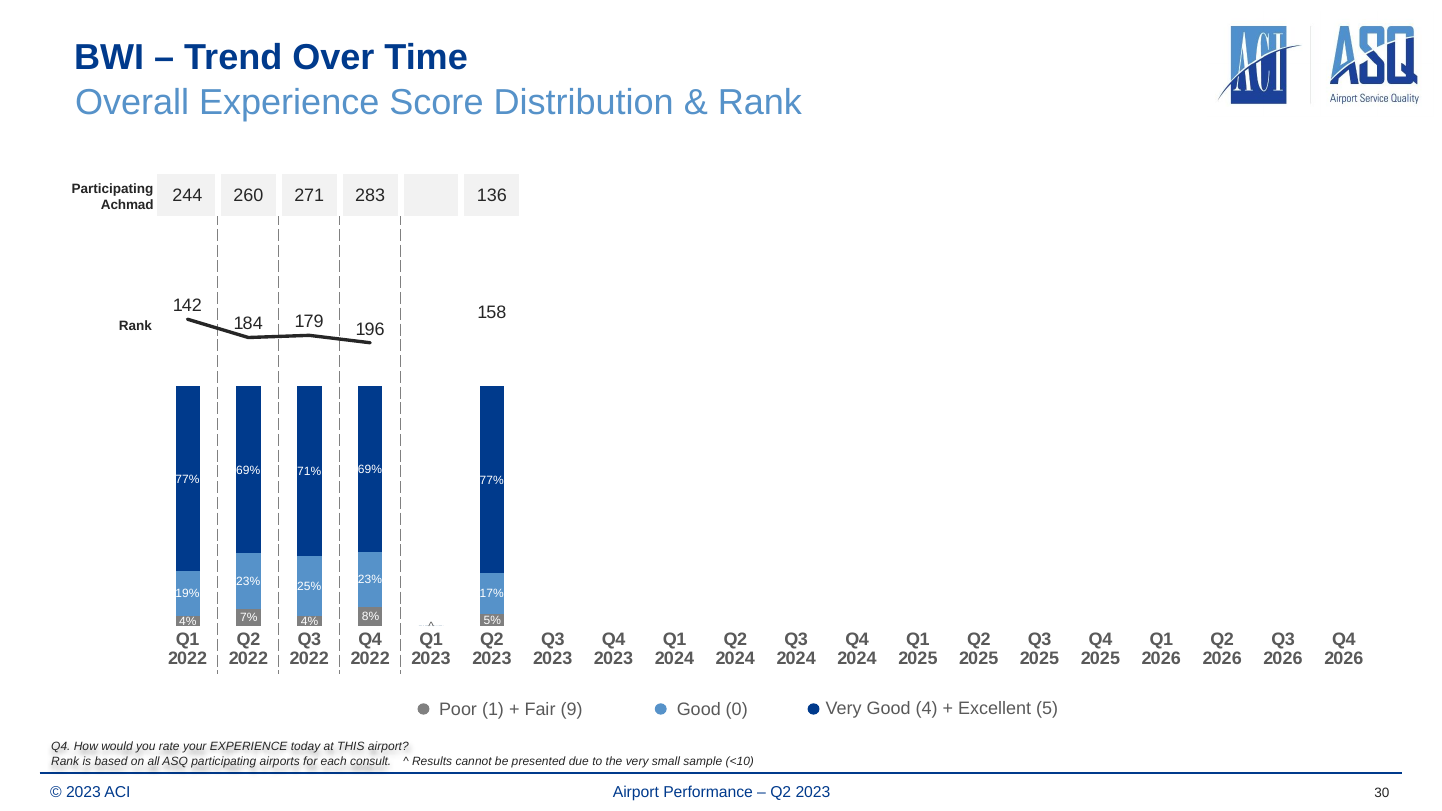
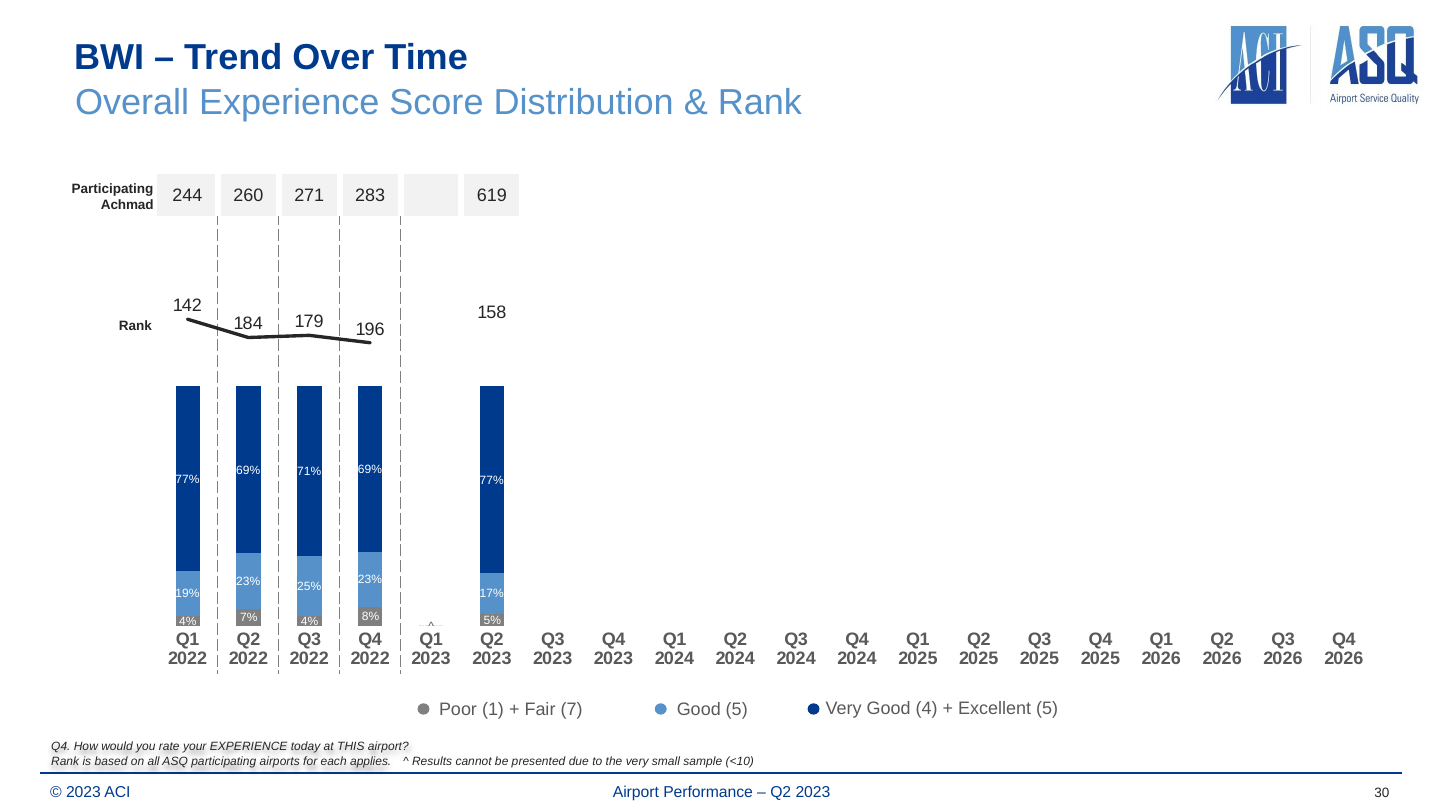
136: 136 -> 619 (492, 196)
9: 9 -> 7 (572, 710)
Good 0: 0 -> 5 (737, 709)
consult: consult -> applies (371, 761)
